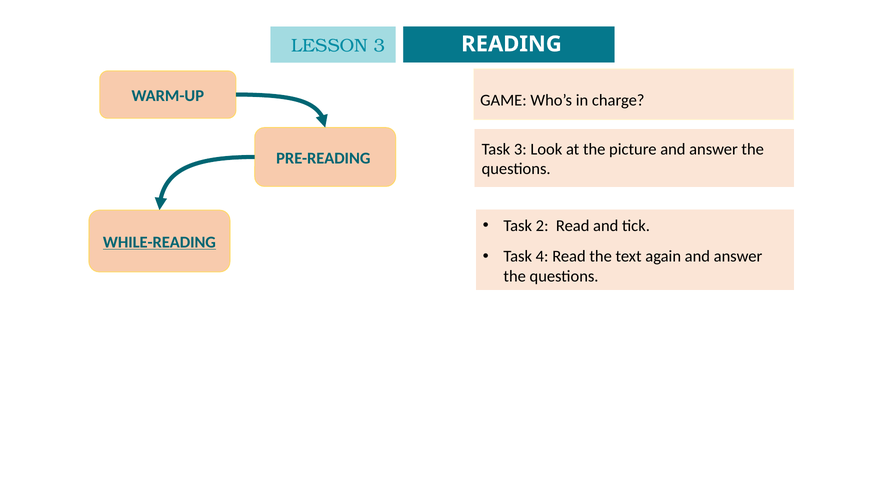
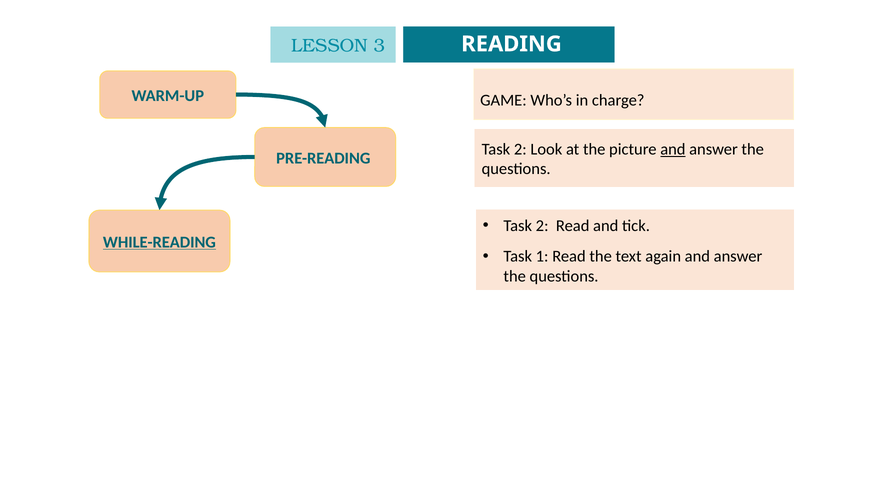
3: 3 -> 2 (520, 149)
and underline: none -> present (673, 149)
4: 4 -> 1 (542, 257)
